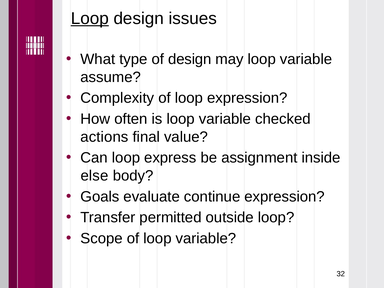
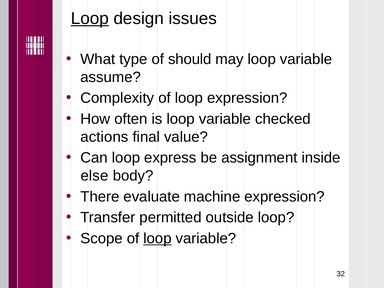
of design: design -> should (190, 59)
Goals: Goals -> There (100, 197)
continue: continue -> machine (212, 197)
loop underline: none -> present (157, 238)
